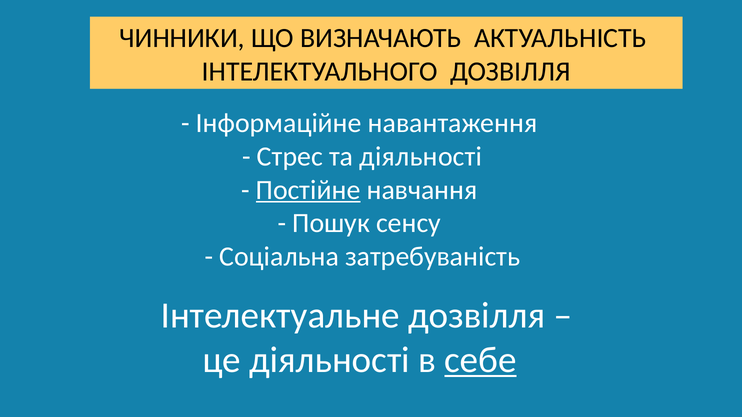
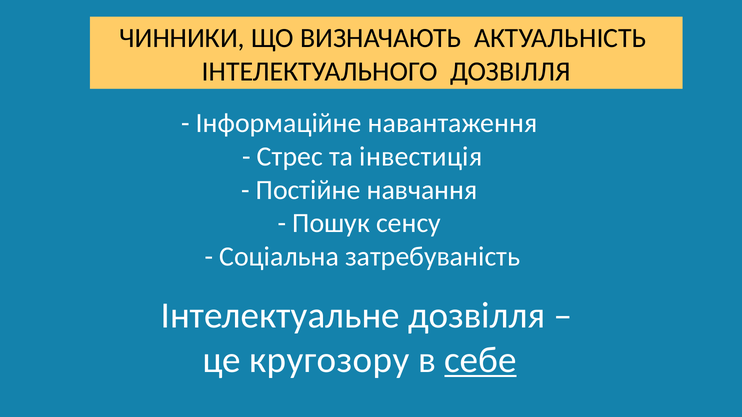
та діяльності: діяльності -> інвестиція (421, 157)
Постійне underline: present -> none (308, 190)
це діяльності: діяльності -> кругозору (329, 360)
